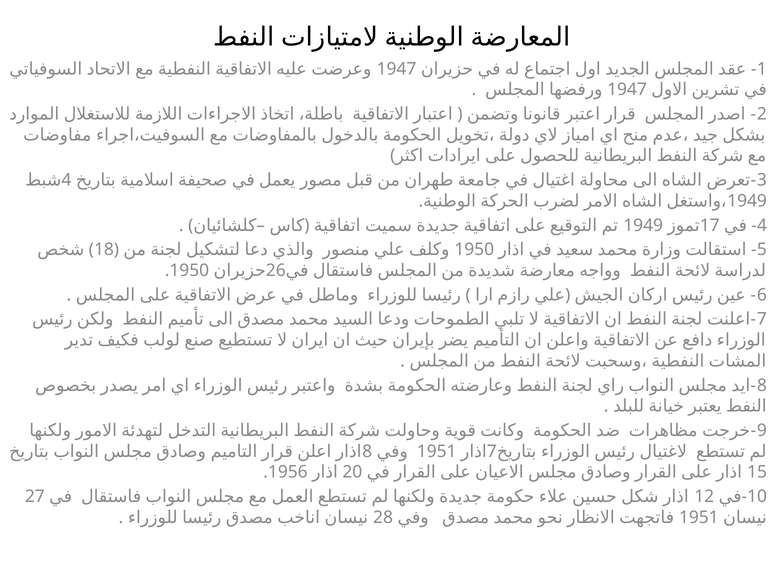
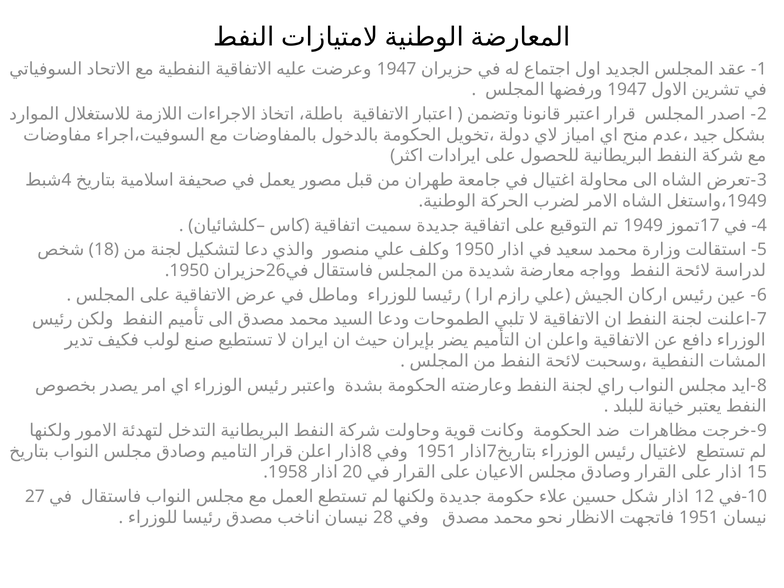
1956: 1956 -> 1958 (288, 472)
